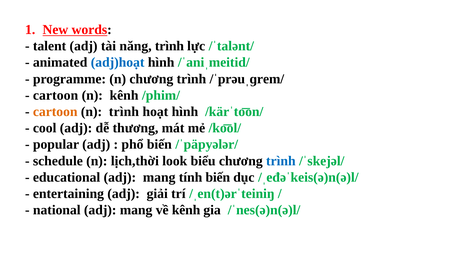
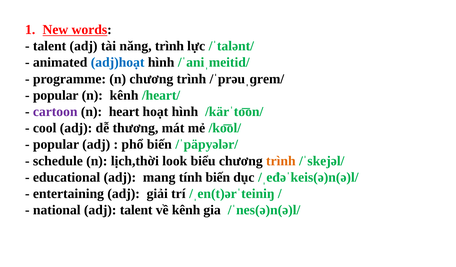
cartoon: cartoon -> popular (56, 95)
/phim/: /phim/ -> /heart/ (161, 95)
cartoon colour: orange -> purple (55, 111)
n trình: trình -> heart (124, 111)
trình colour: blue -> orange (281, 161)
national adj mang: mang -> talent (136, 210)
